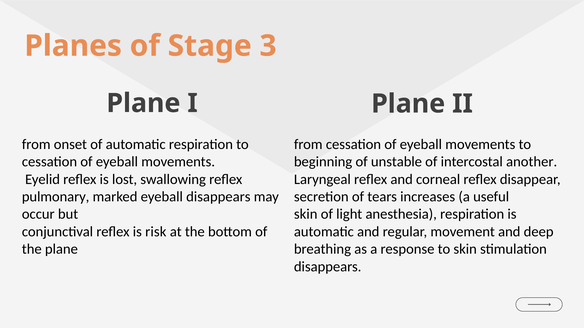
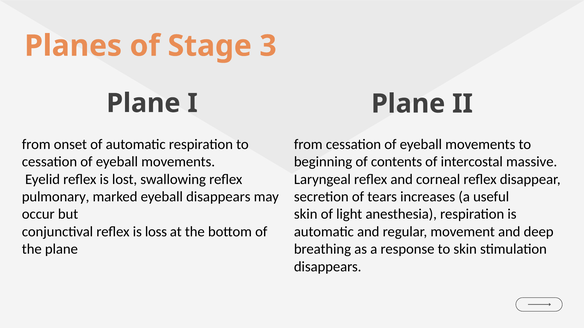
unstable: unstable -> contents (397, 162)
another: another -> massive (532, 162)
risk: risk -> loss (156, 232)
